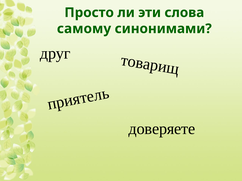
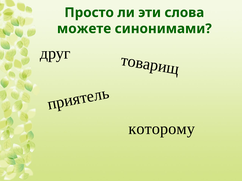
самому: самому -> можете (84, 29)
доверяете: доверяете -> которому (162, 129)
